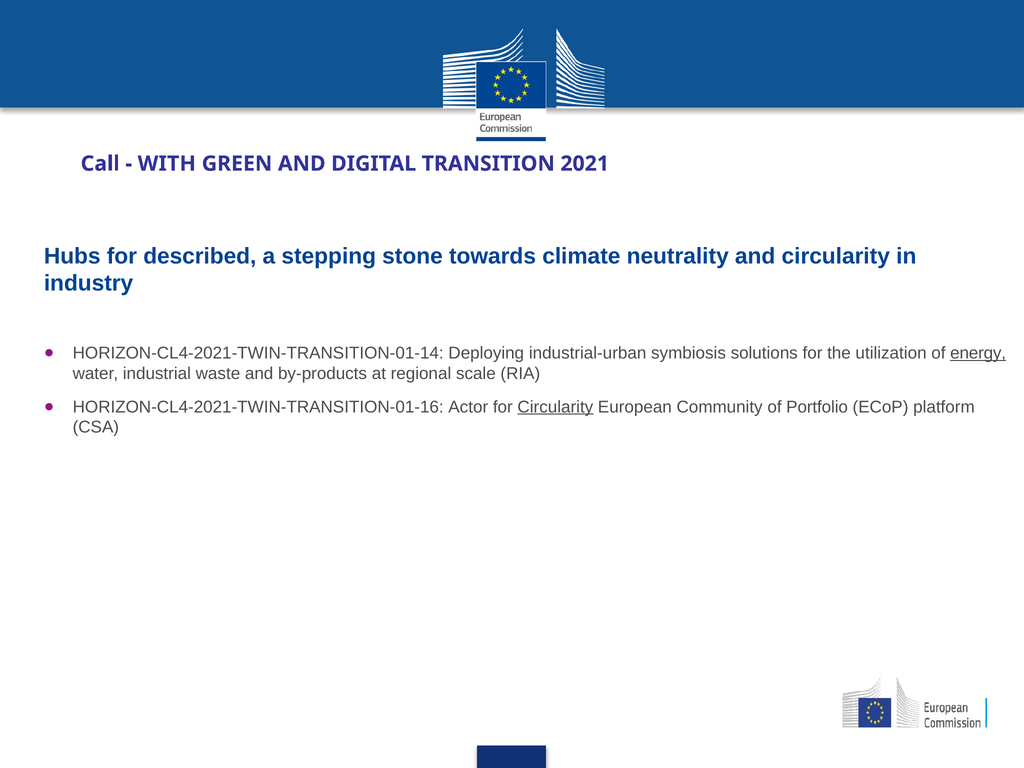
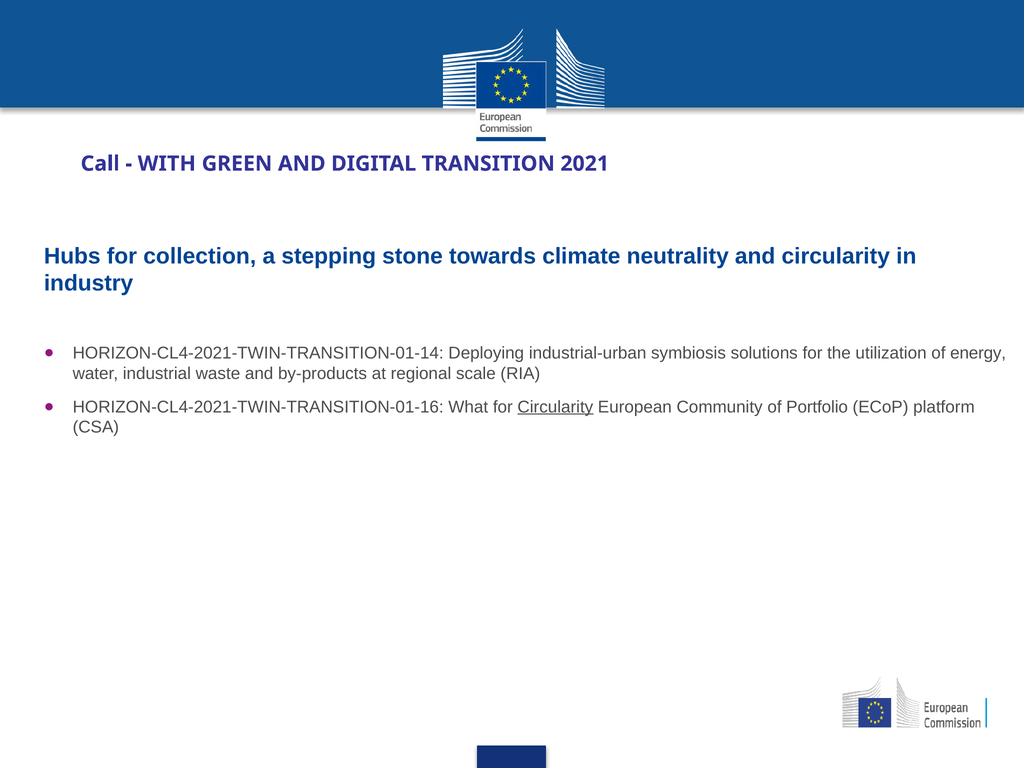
described: described -> collection (200, 256)
energy underline: present -> none (978, 353)
Actor: Actor -> What (468, 407)
